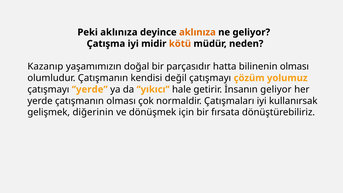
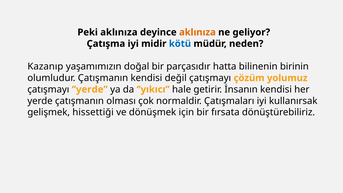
kötü colour: orange -> blue (180, 44)
bilinenin olması: olması -> birinin (294, 67)
İnsanın geliyor: geliyor -> kendisi (276, 89)
diğerinin: diğerinin -> hissettiği (93, 112)
